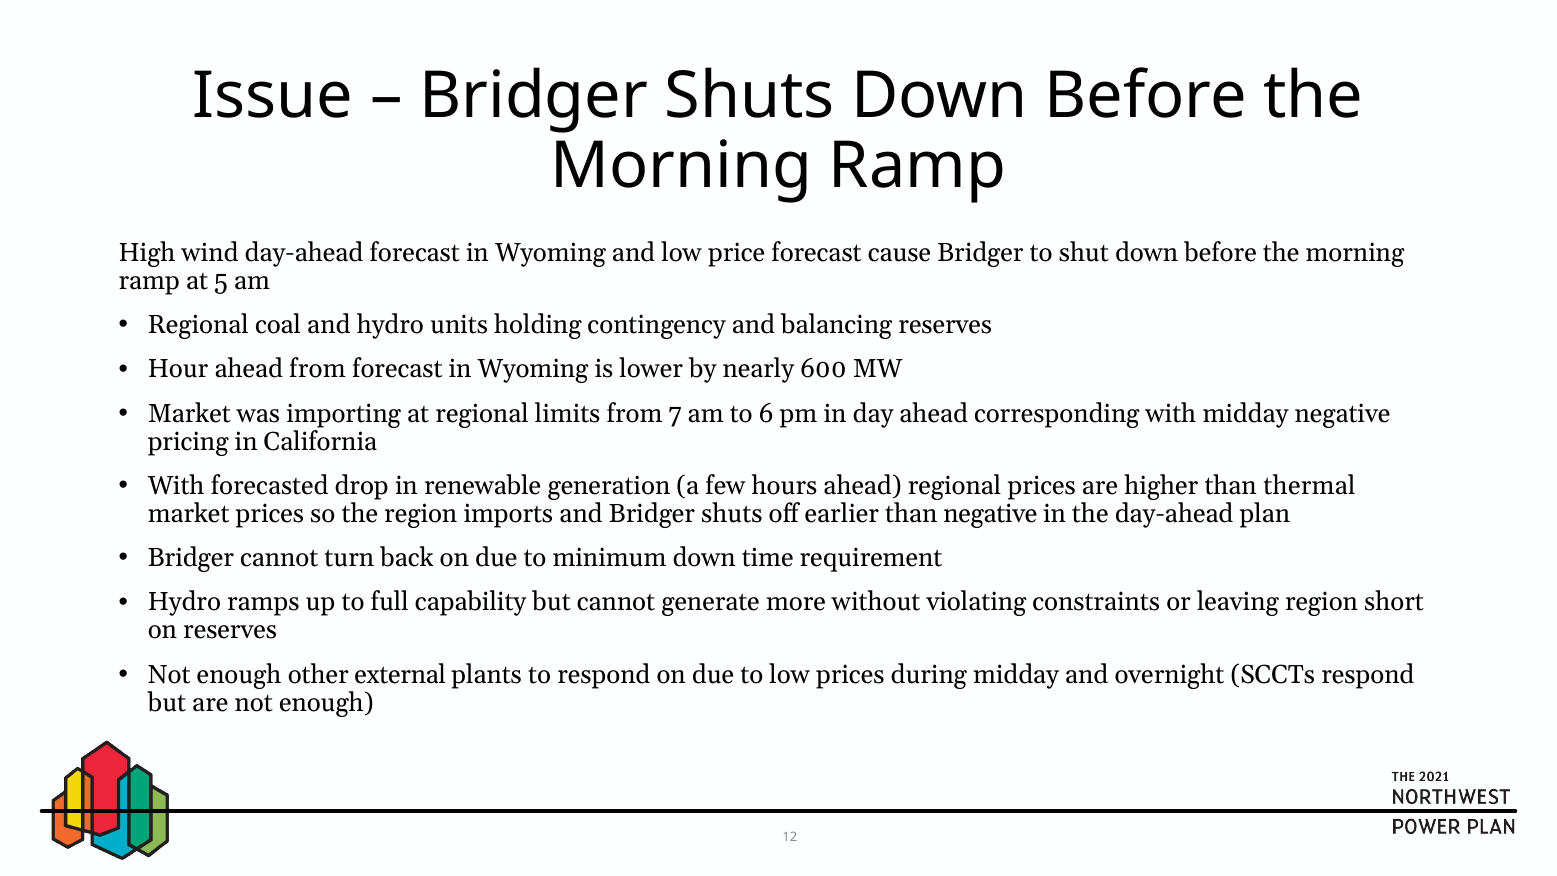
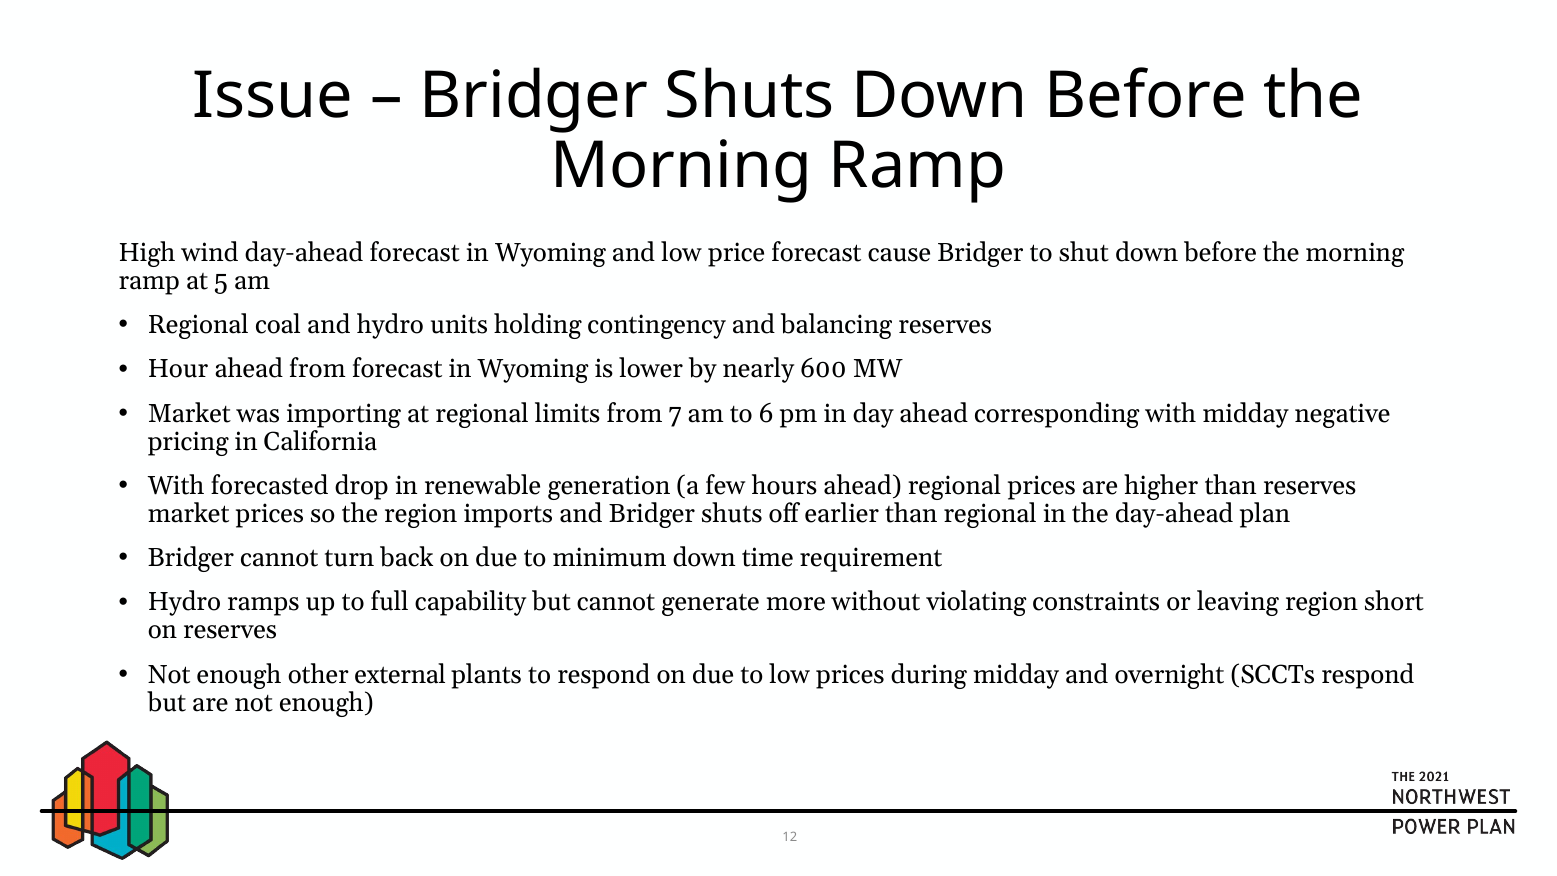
than thermal: thermal -> reserves (1310, 486)
than negative: negative -> regional (990, 514)
